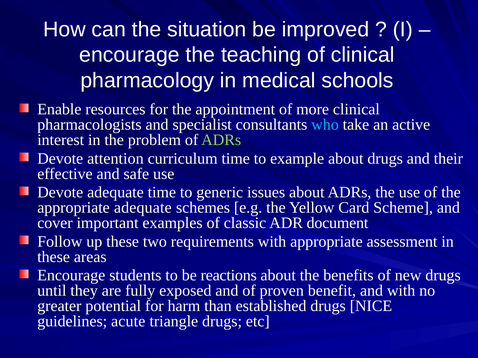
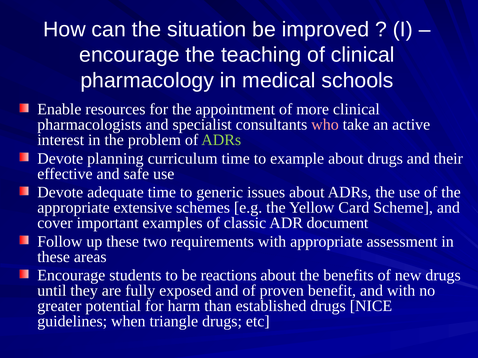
who colour: light blue -> pink (325, 125)
attention: attention -> planning (115, 159)
appropriate adequate: adequate -> extensive (143, 208)
acute: acute -> when (128, 322)
